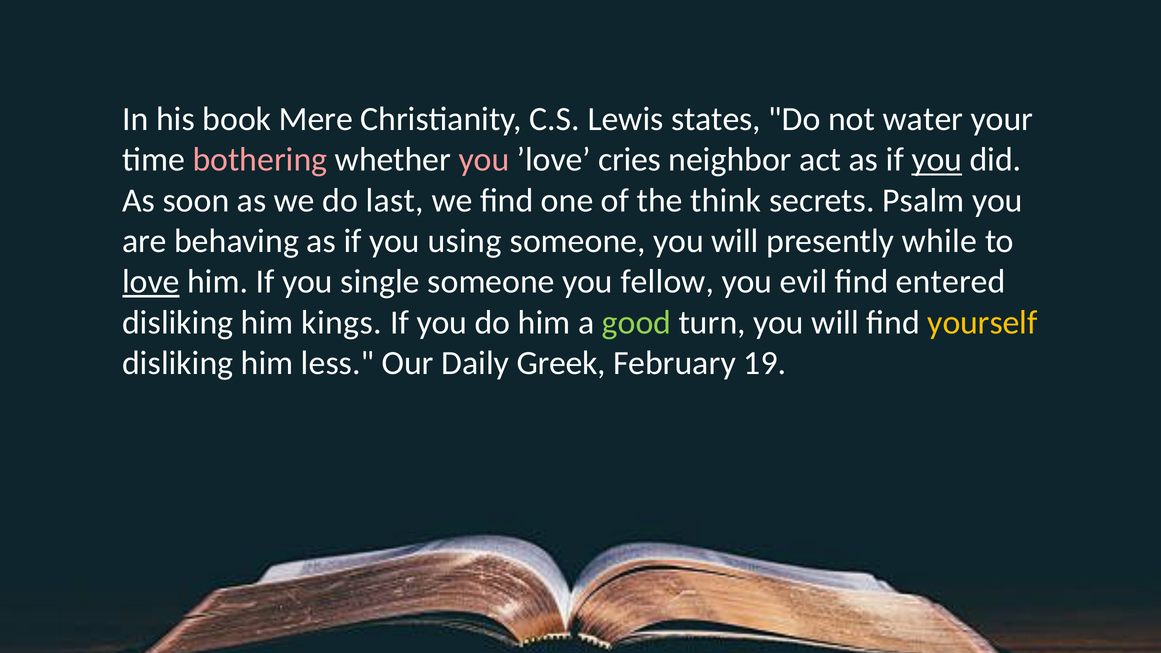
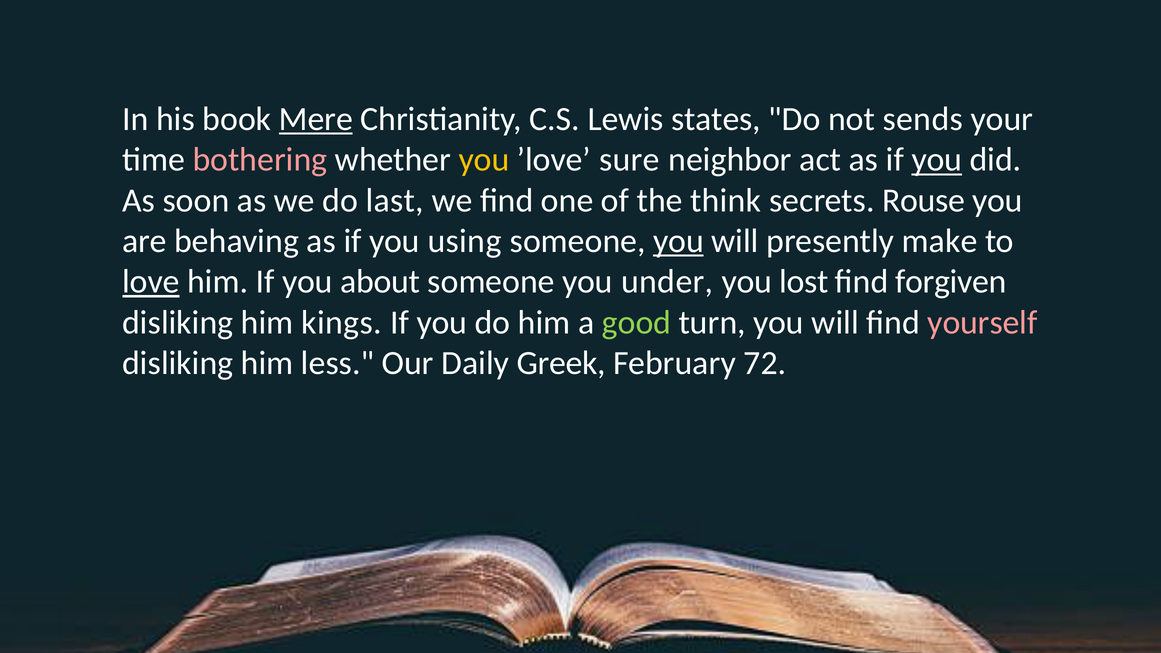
Mere underline: none -> present (316, 119)
water: water -> sends (923, 119)
you colour: pink -> yellow (484, 160)
cries: cries -> sure (629, 160)
Psalm: Psalm -> Rouse (924, 200)
you underline: none -> present (679, 241)
while: while -> make (939, 241)
single: single -> about (380, 282)
fellow: fellow -> under (667, 282)
evil: evil -> lost (804, 282)
entered: entered -> forgiven (951, 282)
yourself colour: yellow -> pink (982, 322)
19: 19 -> 72 (765, 363)
